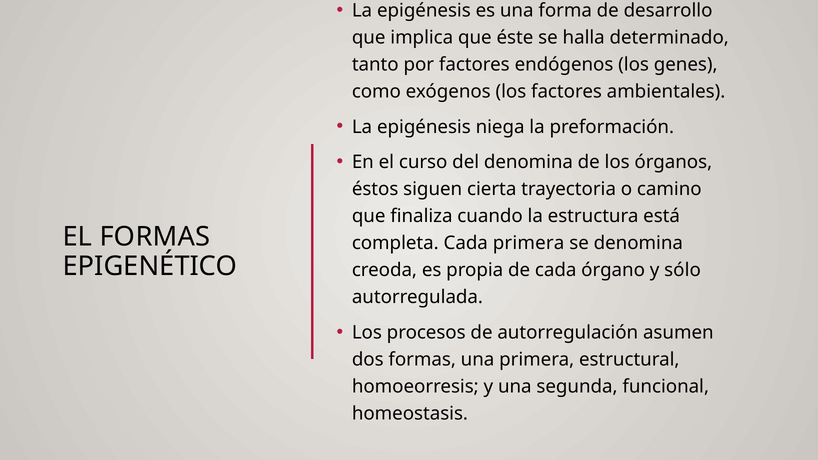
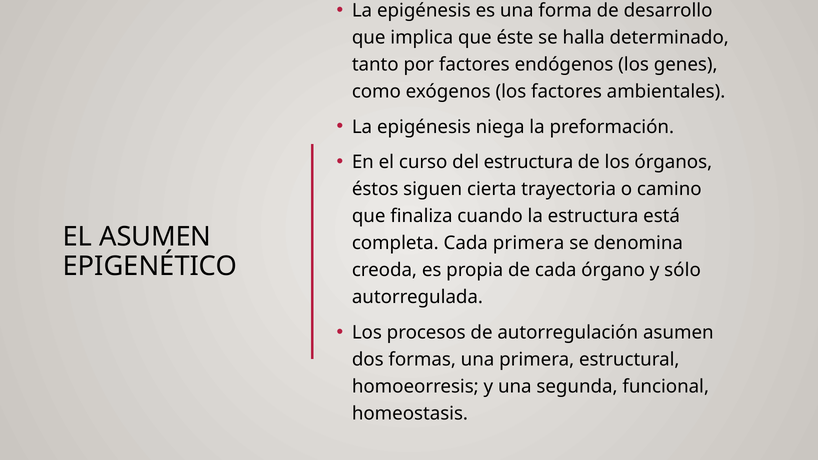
del denomina: denomina -> estructura (529, 162)
EL FORMAS: FORMAS -> ASUMEN (155, 237)
